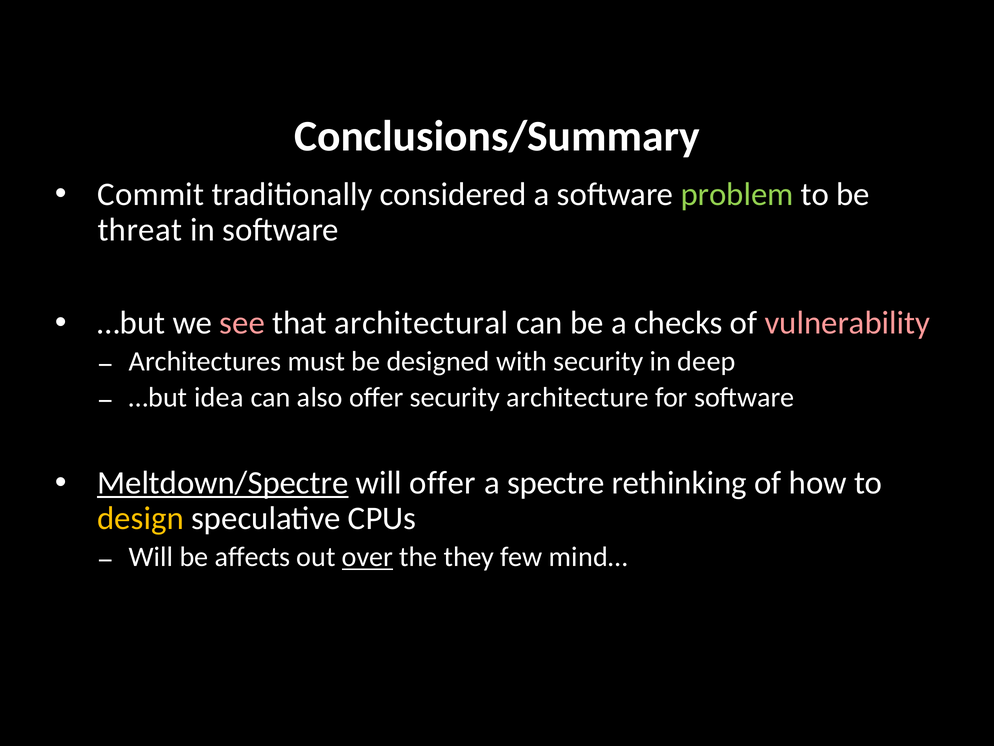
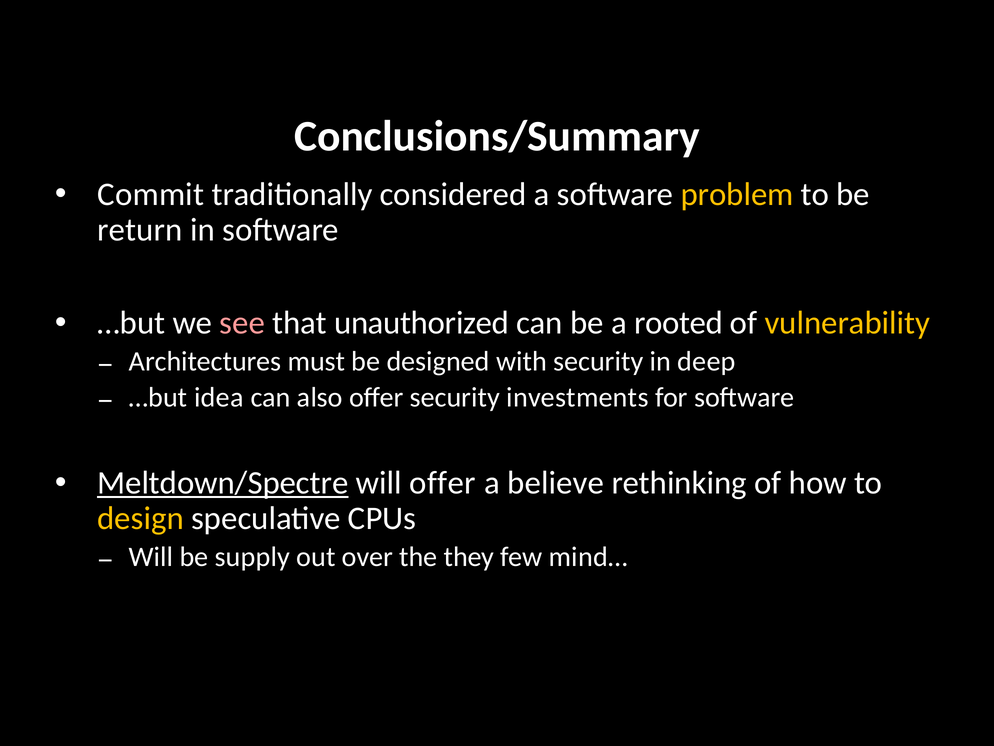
problem colour: light green -> yellow (737, 194)
threat: threat -> return (140, 230)
architectural: architectural -> unauthorized (422, 323)
checks: checks -> rooted (679, 323)
vulnerability colour: pink -> yellow (847, 323)
architecture: architecture -> investments (577, 397)
spectre: spectre -> believe (556, 483)
affects: affects -> supply (252, 557)
over underline: present -> none (367, 557)
